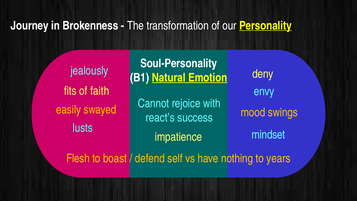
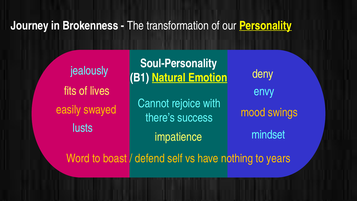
faith: faith -> lives (100, 91)
react’s: react’s -> there’s (160, 118)
Flesh: Flesh -> Word (78, 158)
